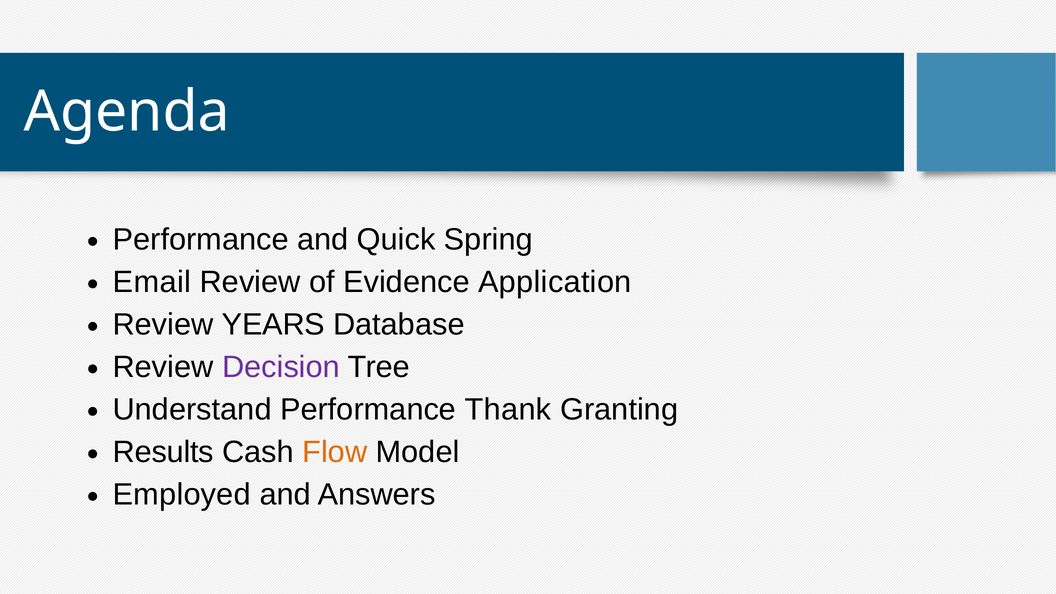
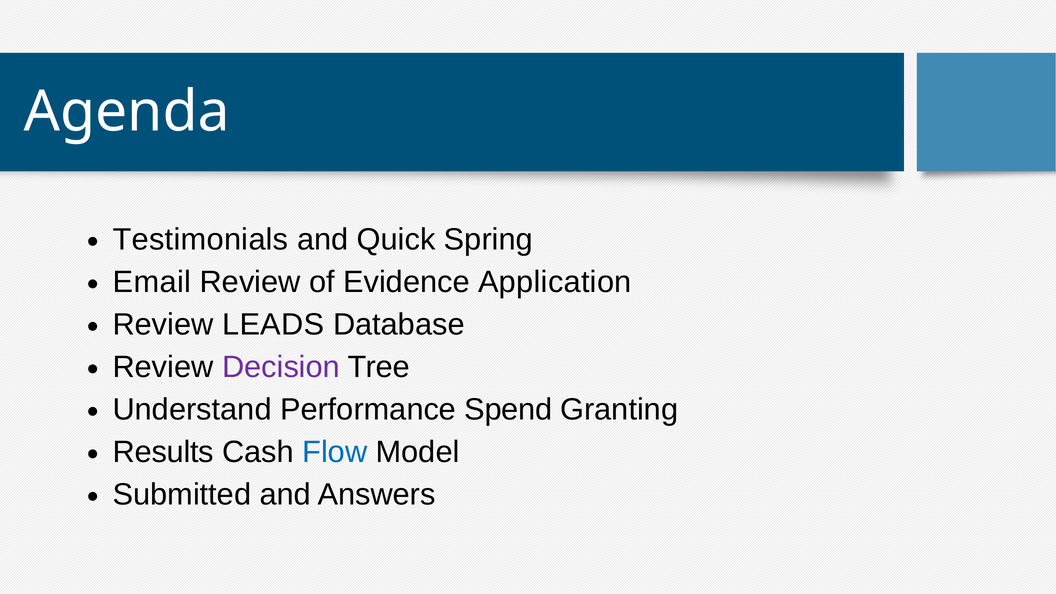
Performance: Performance -> Testimonials (201, 240)
YEARS: YEARS -> LEADS (273, 325)
Thank: Thank -> Spend (508, 410)
Flow colour: orange -> blue (335, 452)
Employed: Employed -> Submitted (182, 495)
